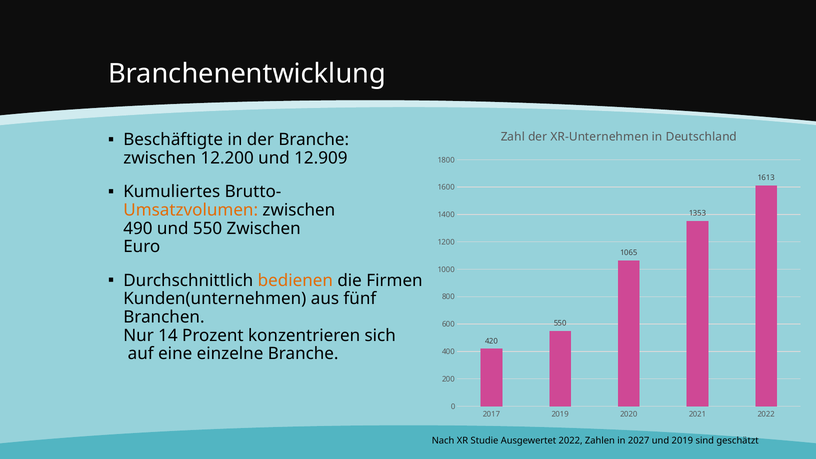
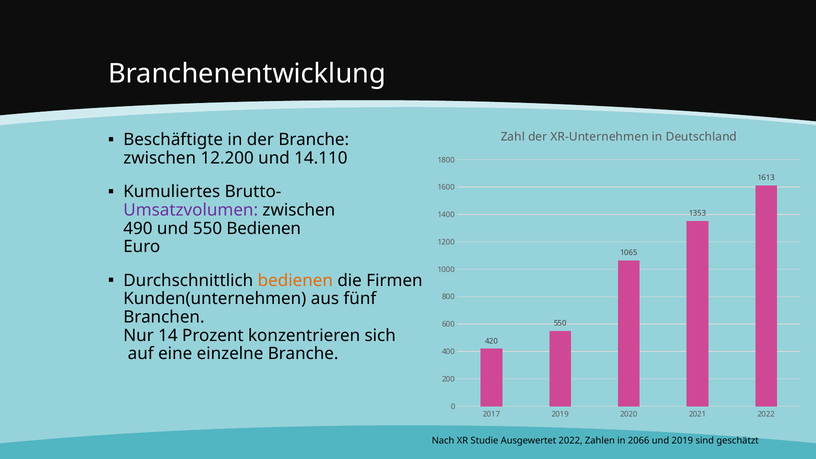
12.909: 12.909 -> 14.110 (321, 158)
Umsatzvolumen colour: orange -> purple (191, 210)
550 Zwischen: Zwischen -> Bedienen (264, 228)
2027: 2027 -> 2066 (639, 441)
